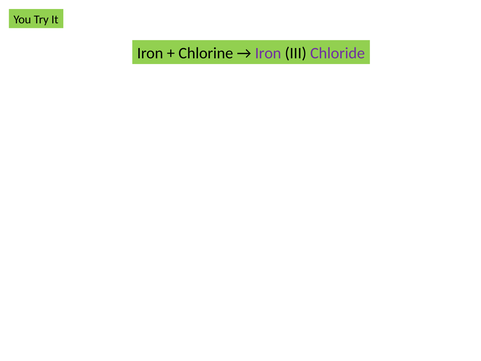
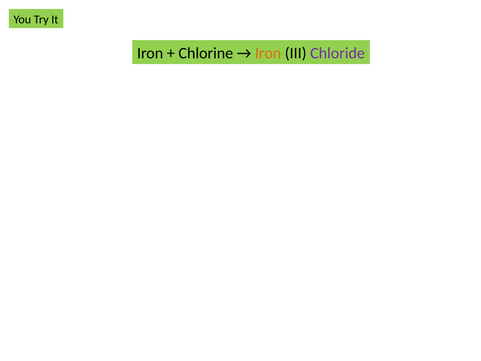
Iron colour: purple -> orange (268, 53)
